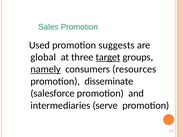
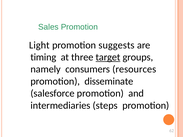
Used: Used -> Light (39, 45)
global: global -> timing (43, 57)
namely underline: present -> none (46, 69)
serve: serve -> steps (105, 106)
